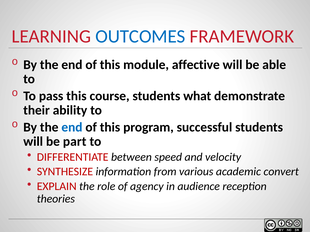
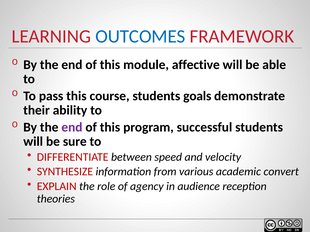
what: what -> goals (197, 96)
end colour: blue -> purple (72, 127)
part: part -> sure (75, 142)
